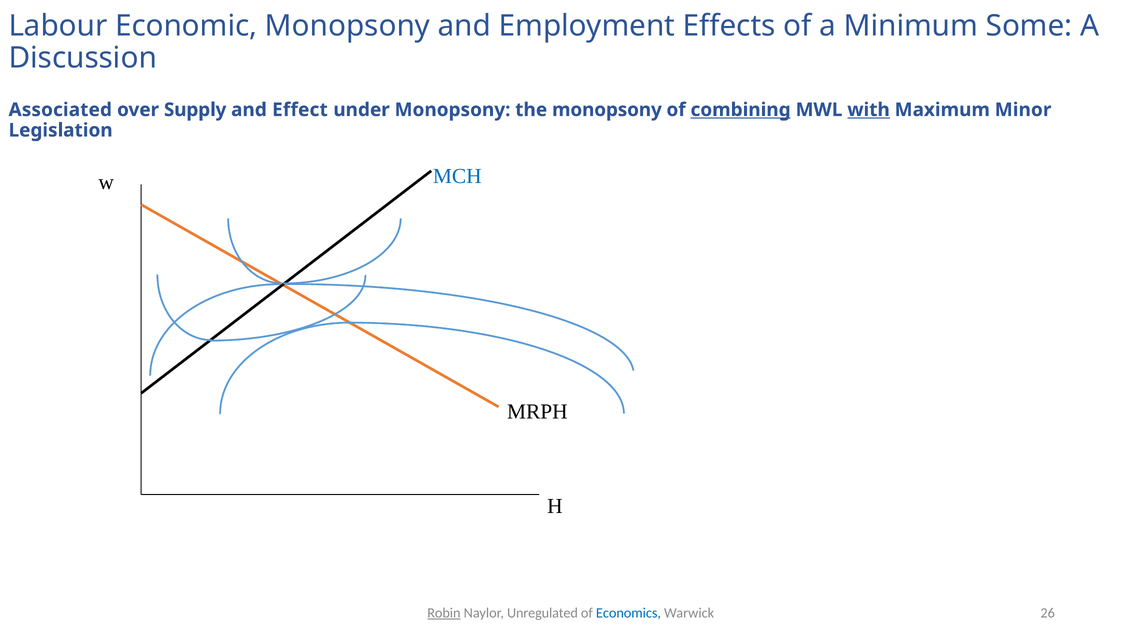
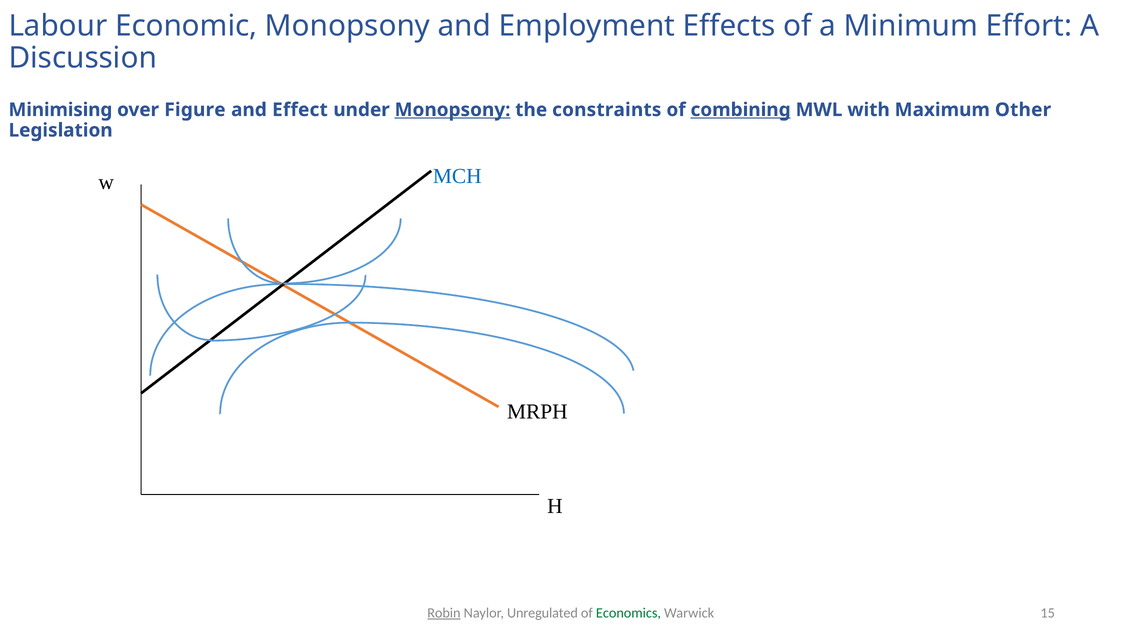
Some: Some -> Effort (1029, 26)
Associated: Associated -> Minimising (60, 110)
Supply: Supply -> Figure (195, 110)
Monopsony underline: none -> present (453, 110)
the monopsony: monopsony -> constraints (607, 110)
with underline: present -> none (869, 110)
Minor: Minor -> Other (1023, 110)
Economics colour: blue -> green (628, 613)
26: 26 -> 15 (1048, 613)
